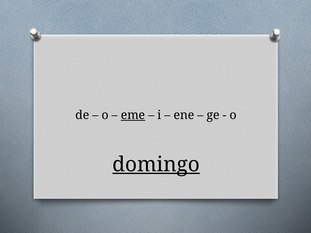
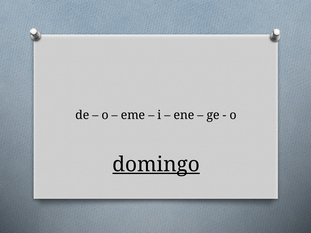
eme underline: present -> none (133, 115)
